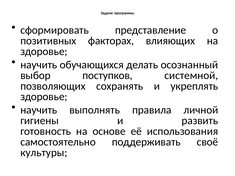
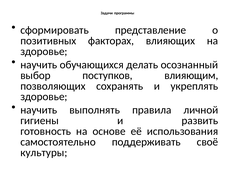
системной: системной -> влияющим (191, 75)
